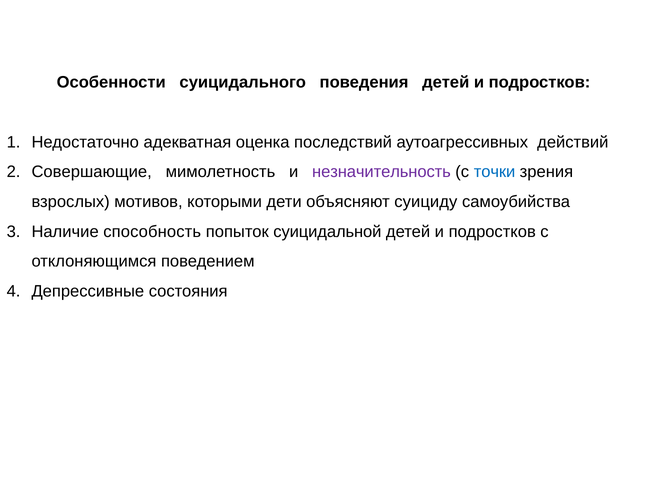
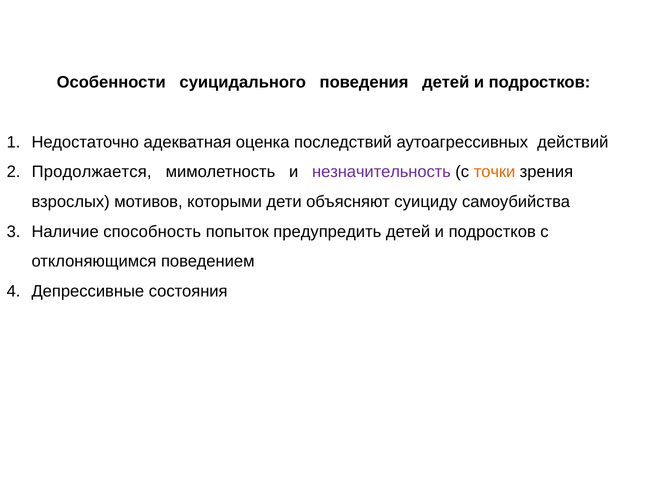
Совершающие: Совершающие -> Продолжается (92, 172)
точки colour: blue -> orange (495, 172)
суицидальной: суицидальной -> предупредить (327, 232)
